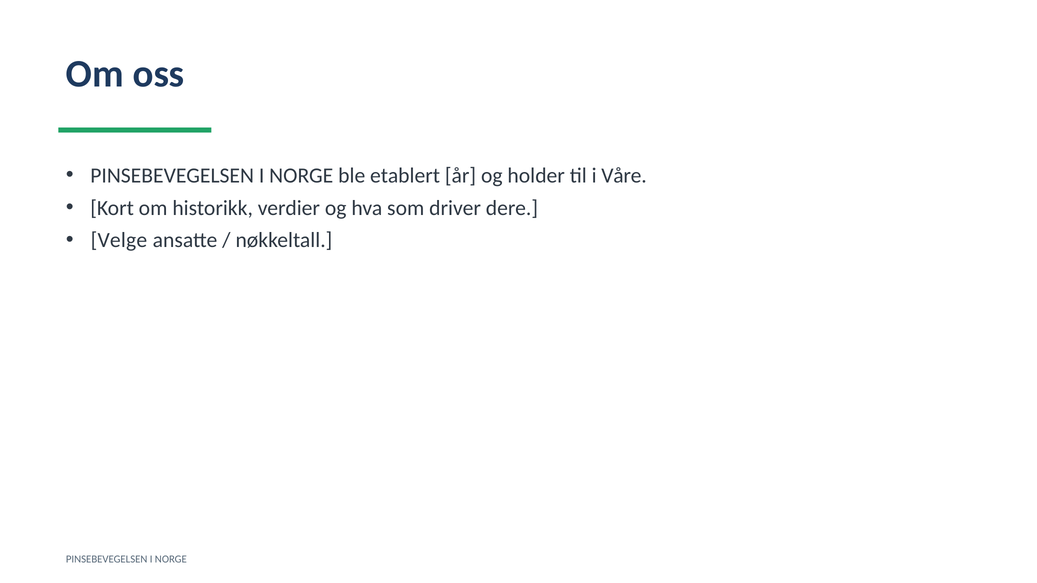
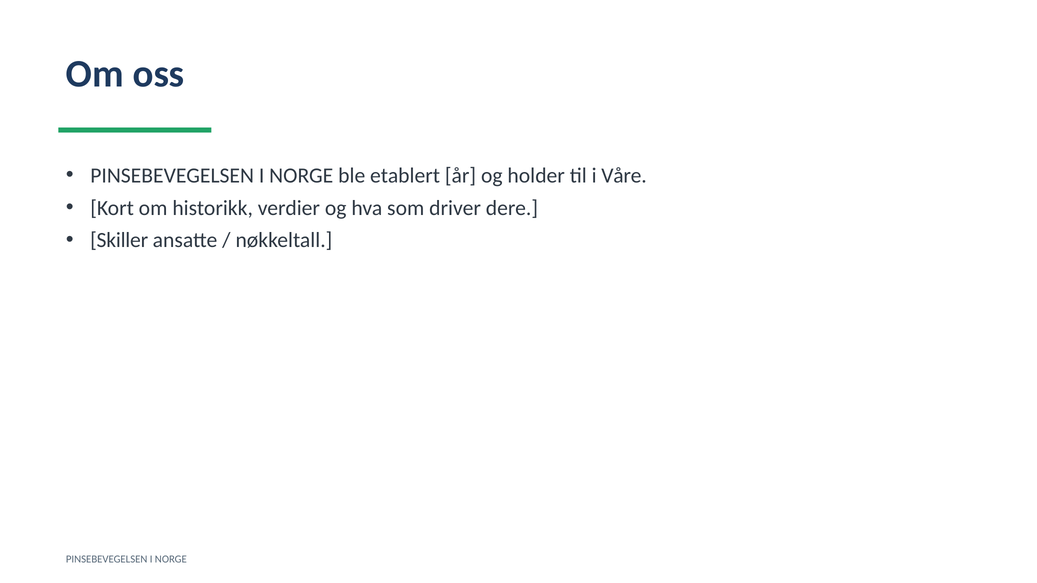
Velge: Velge -> Skiller (119, 240)
